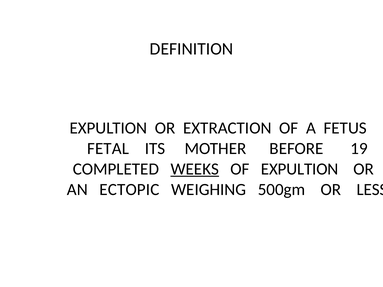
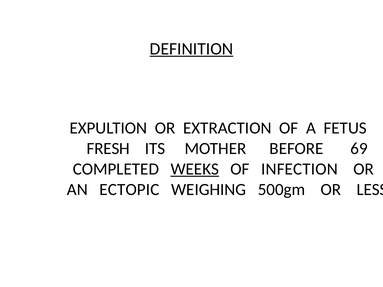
DEFINITION underline: none -> present (191, 49)
FETAL: FETAL -> FRESH (108, 149)
19: 19 -> 69 (359, 149)
OF EXPULTION: EXPULTION -> INFECTION (299, 169)
